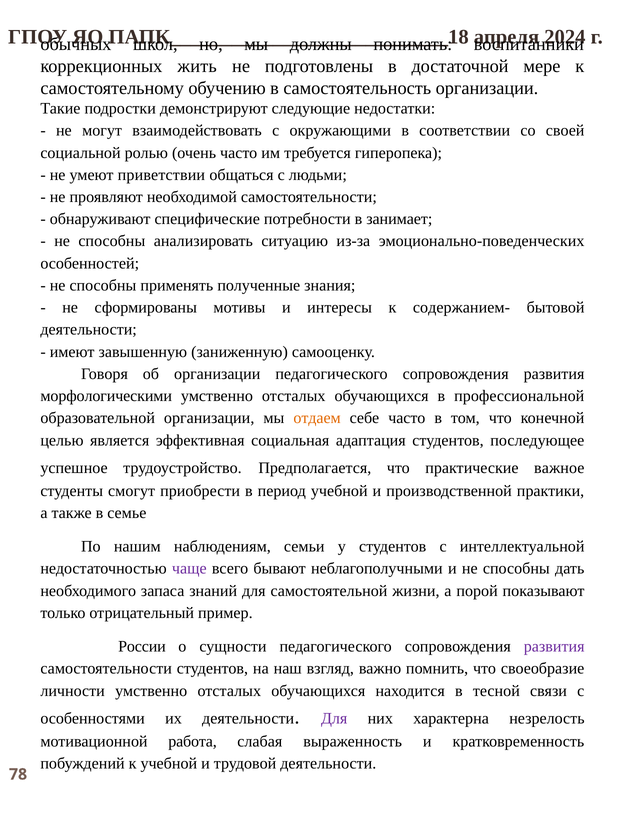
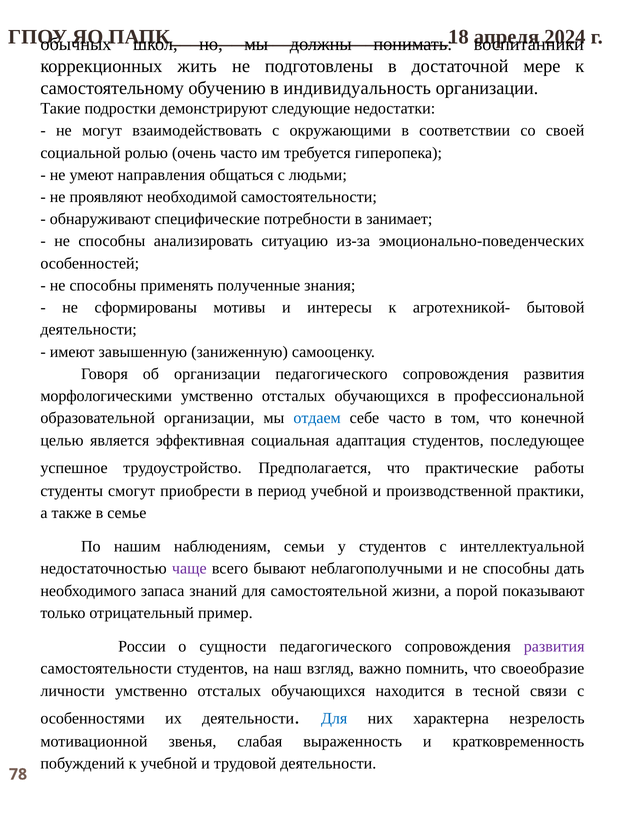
самостоятельность: самостоятельность -> индивидуальность (357, 88)
приветствии: приветствии -> направления (161, 175)
содержанием-: содержанием- -> агротехникой- (462, 308)
отдаем colour: orange -> blue (317, 418)
важное: важное -> работы (559, 468)
Для colour: purple -> blue (334, 719)
работа: работа -> звенья (193, 742)
